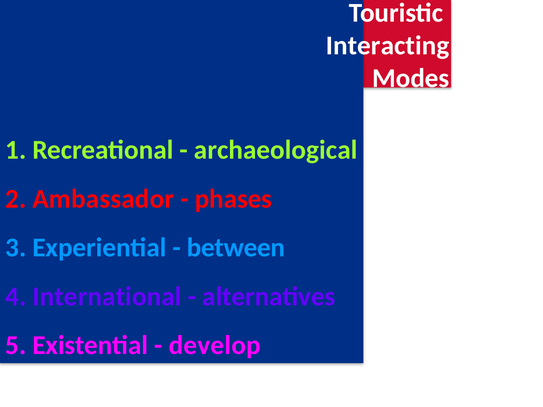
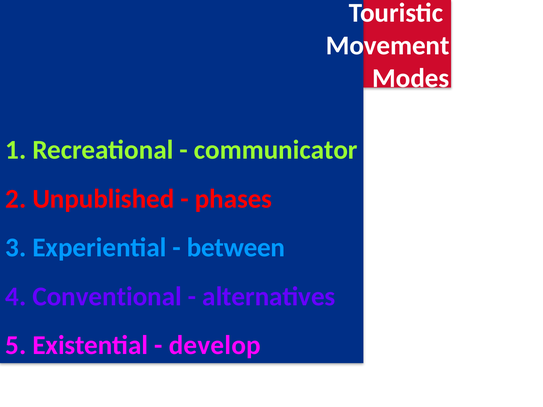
Interacting: Interacting -> Movement (388, 46)
archaeological: archaeological -> communicator (276, 150)
Ambassador: Ambassador -> Unpublished (103, 199)
International: International -> Conventional (107, 297)
